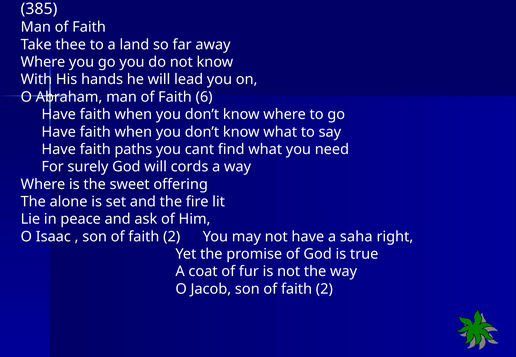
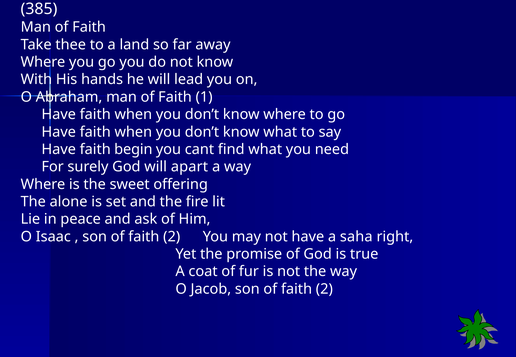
6: 6 -> 1 (204, 97)
paths: paths -> begin (133, 149)
cords: cords -> apart (189, 167)
